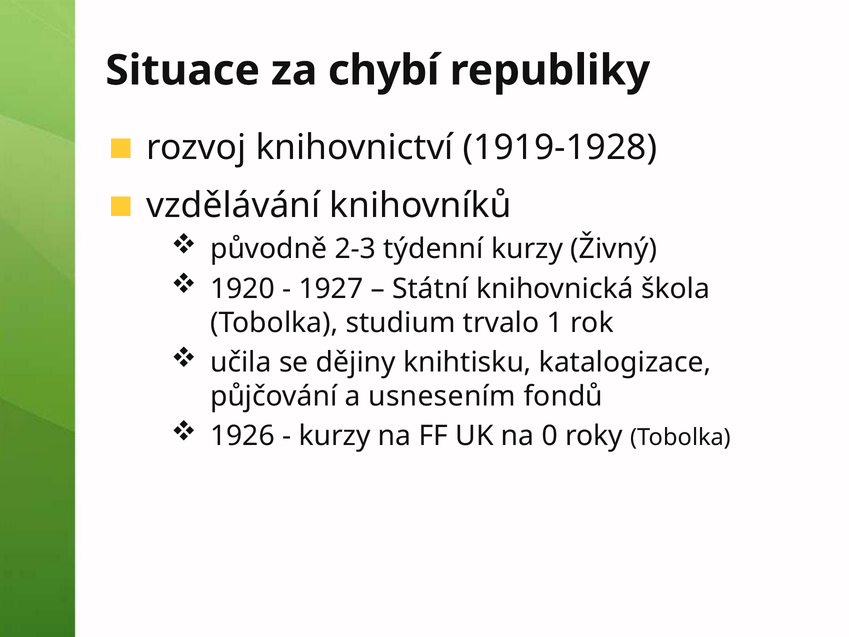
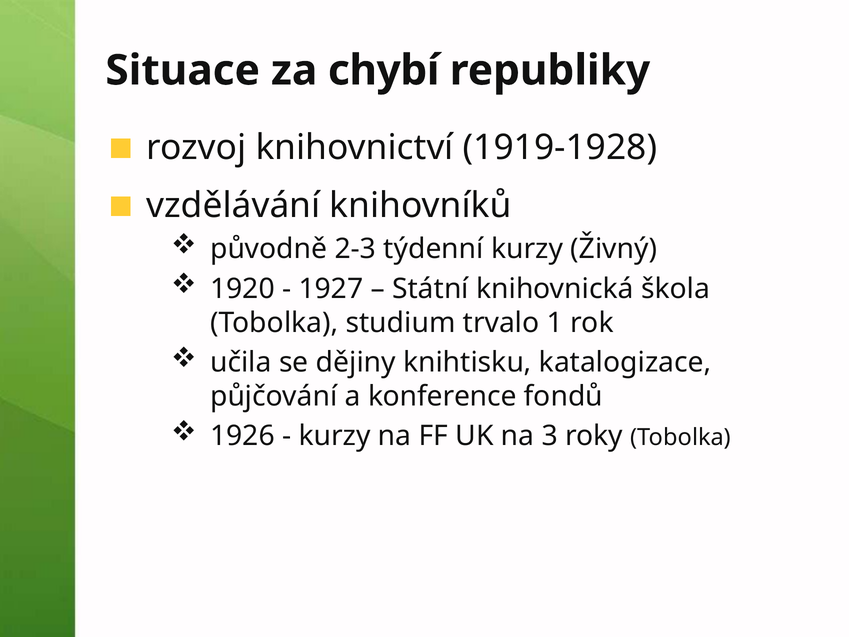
usnesením: usnesením -> konference (442, 396)
0: 0 -> 3 (550, 436)
